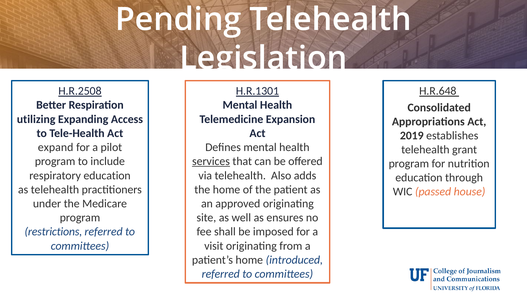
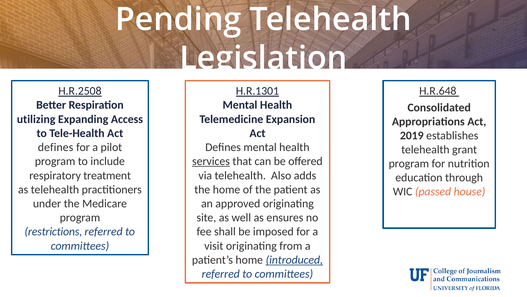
expand: expand -> defines (56, 147)
respiratory education: education -> treatment (107, 175)
introduced underline: none -> present (294, 259)
